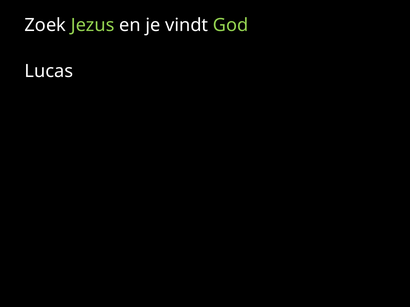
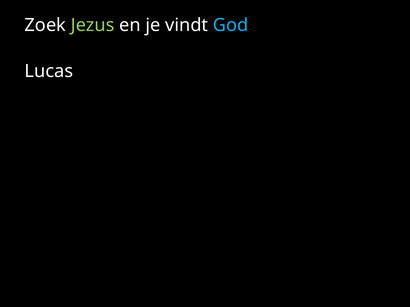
God colour: light green -> light blue (231, 25)
